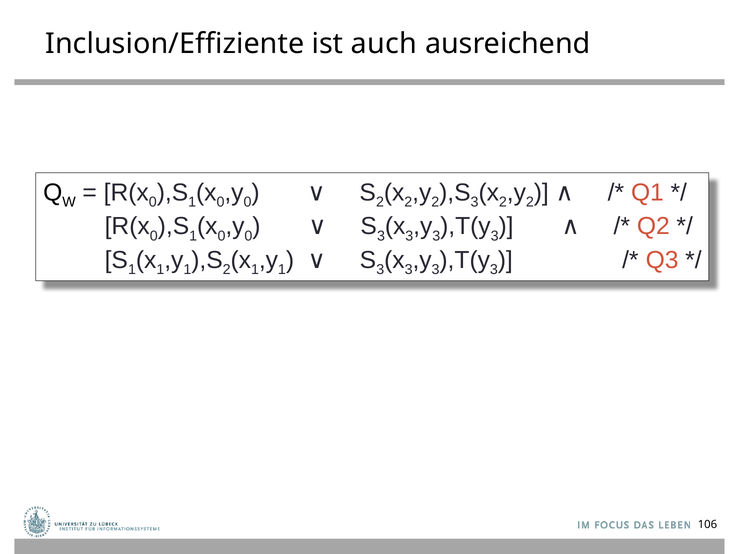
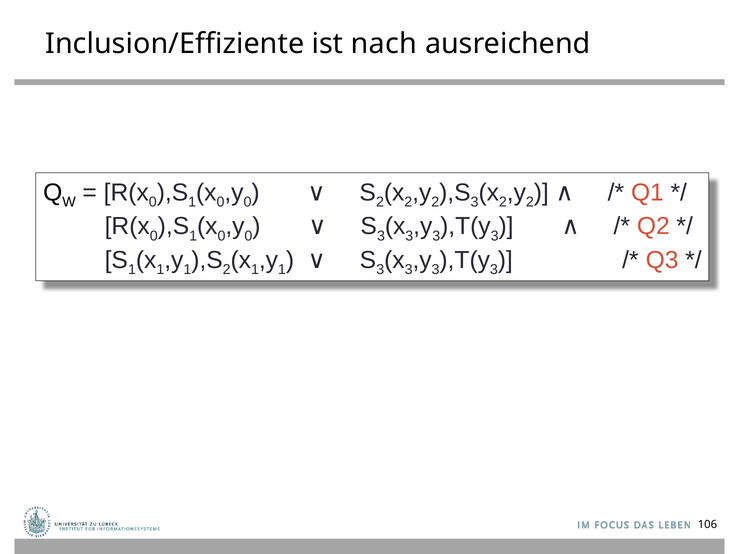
auch: auch -> nach (384, 44)
